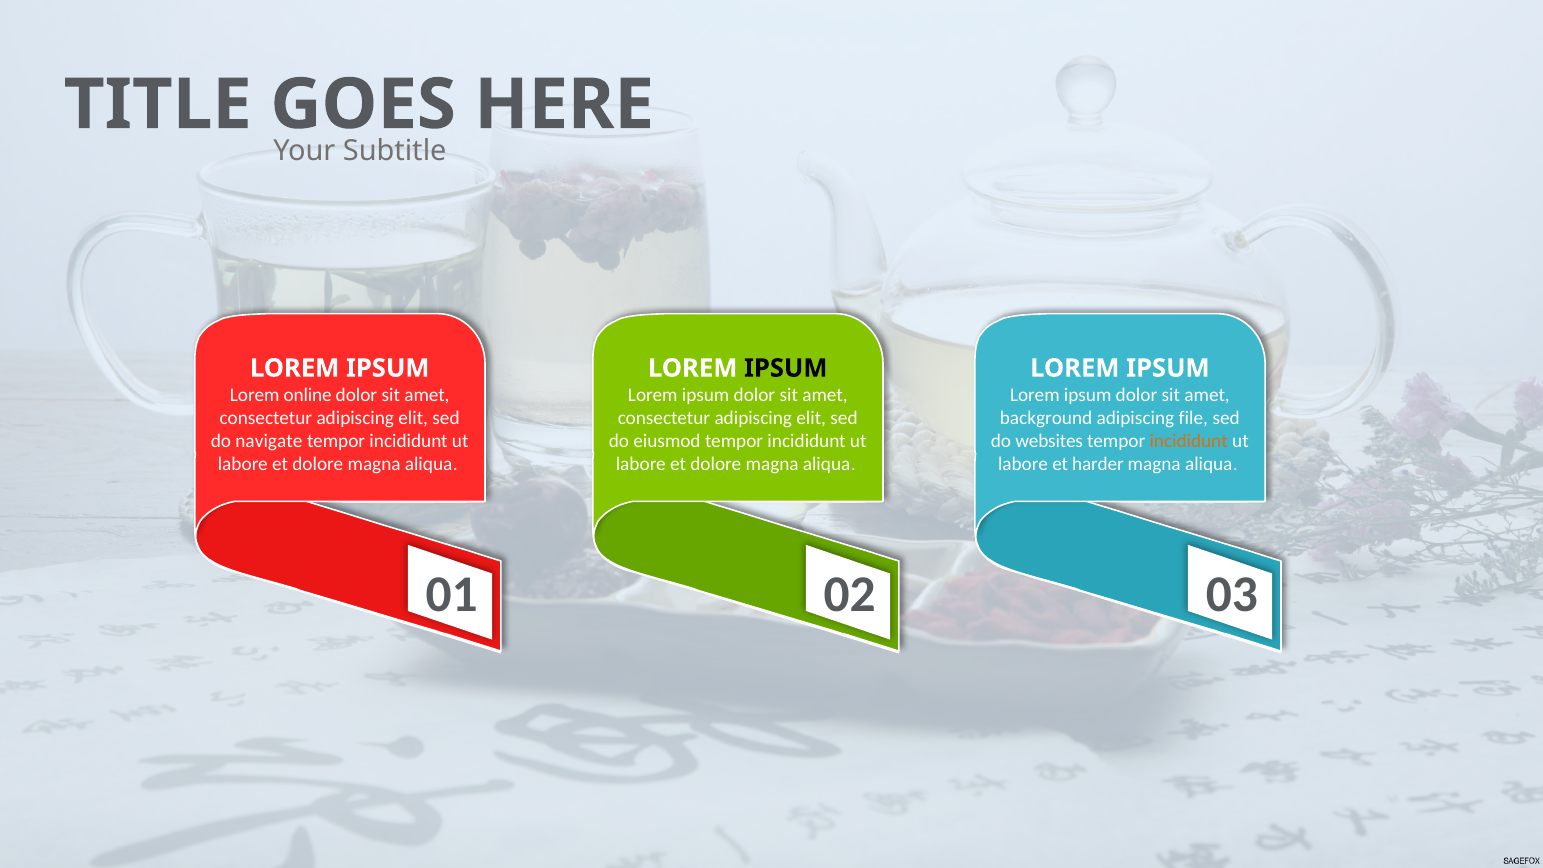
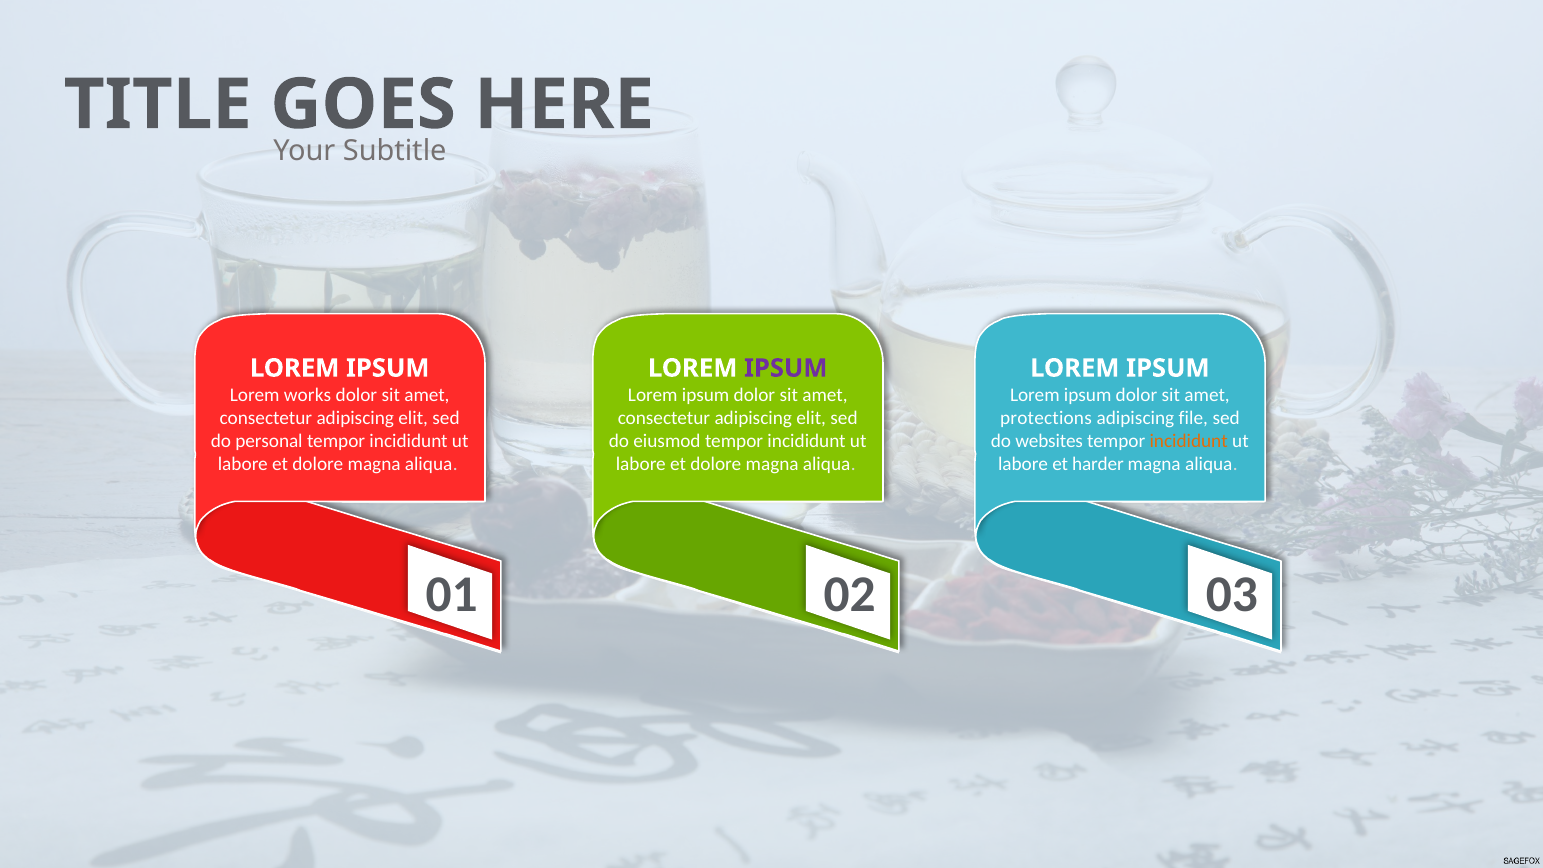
IPSUM colour: black -> purple (786, 368)
online: online -> works (308, 395)
background: background -> protections (1046, 418)
navigate: navigate -> personal (269, 441)
